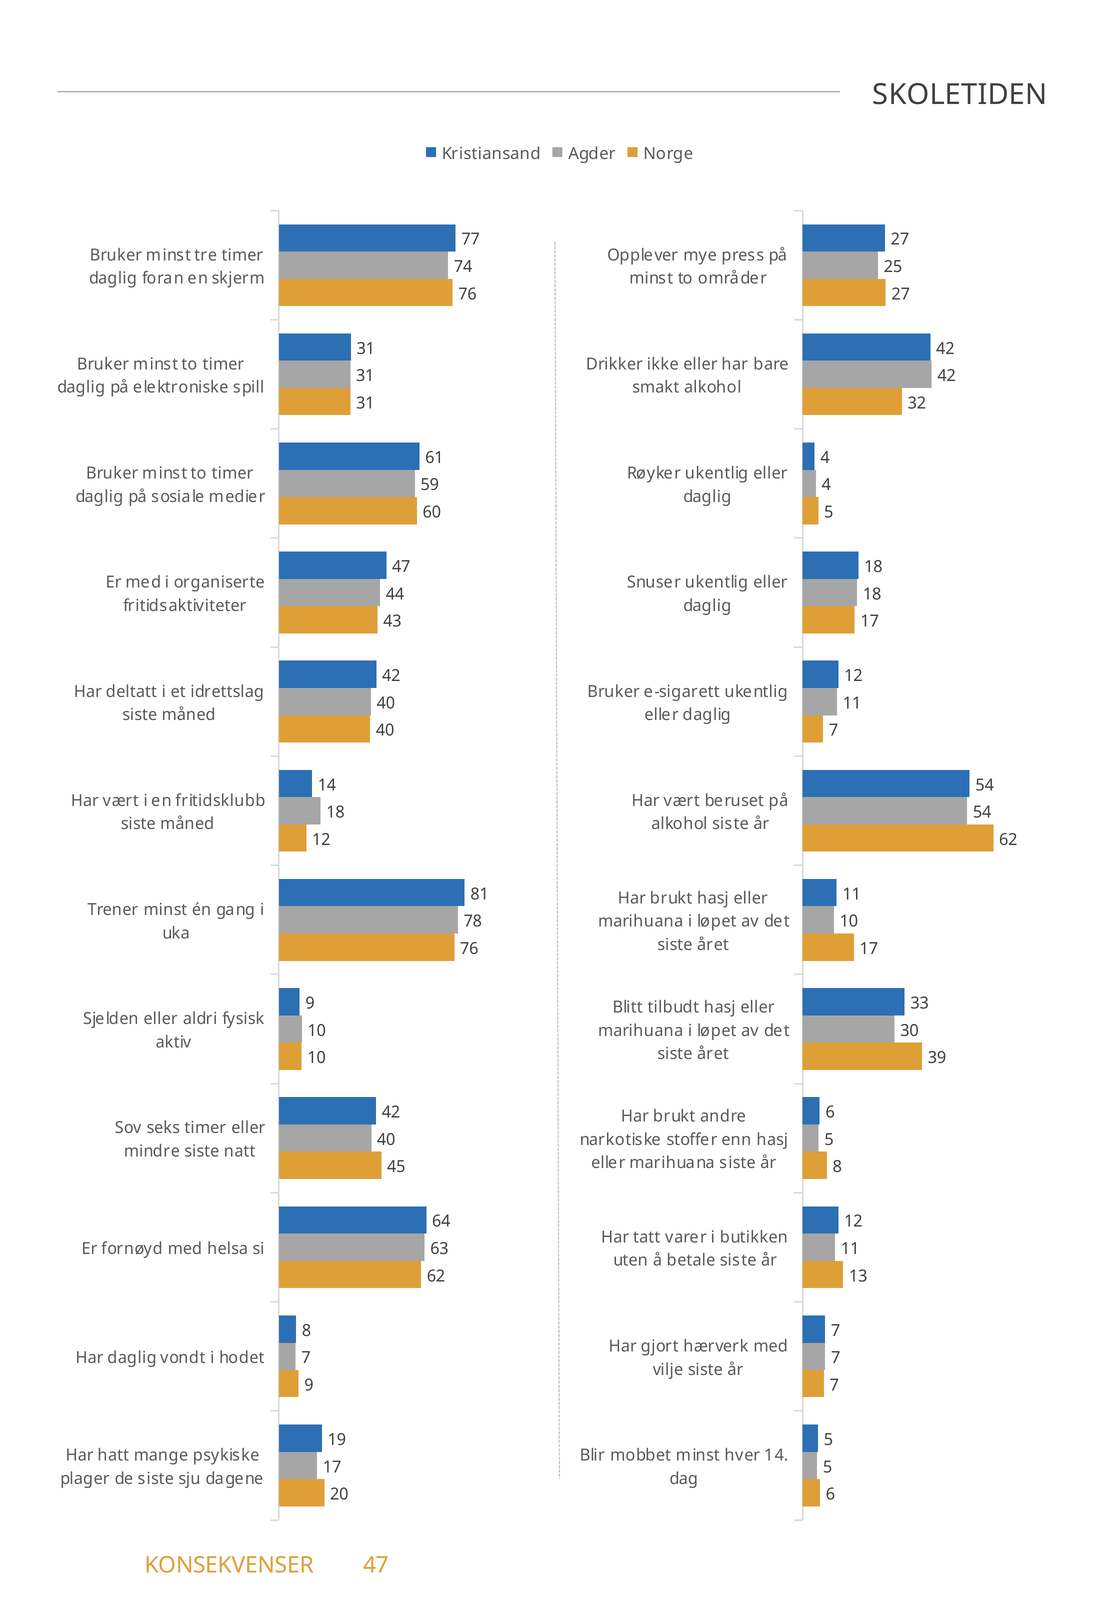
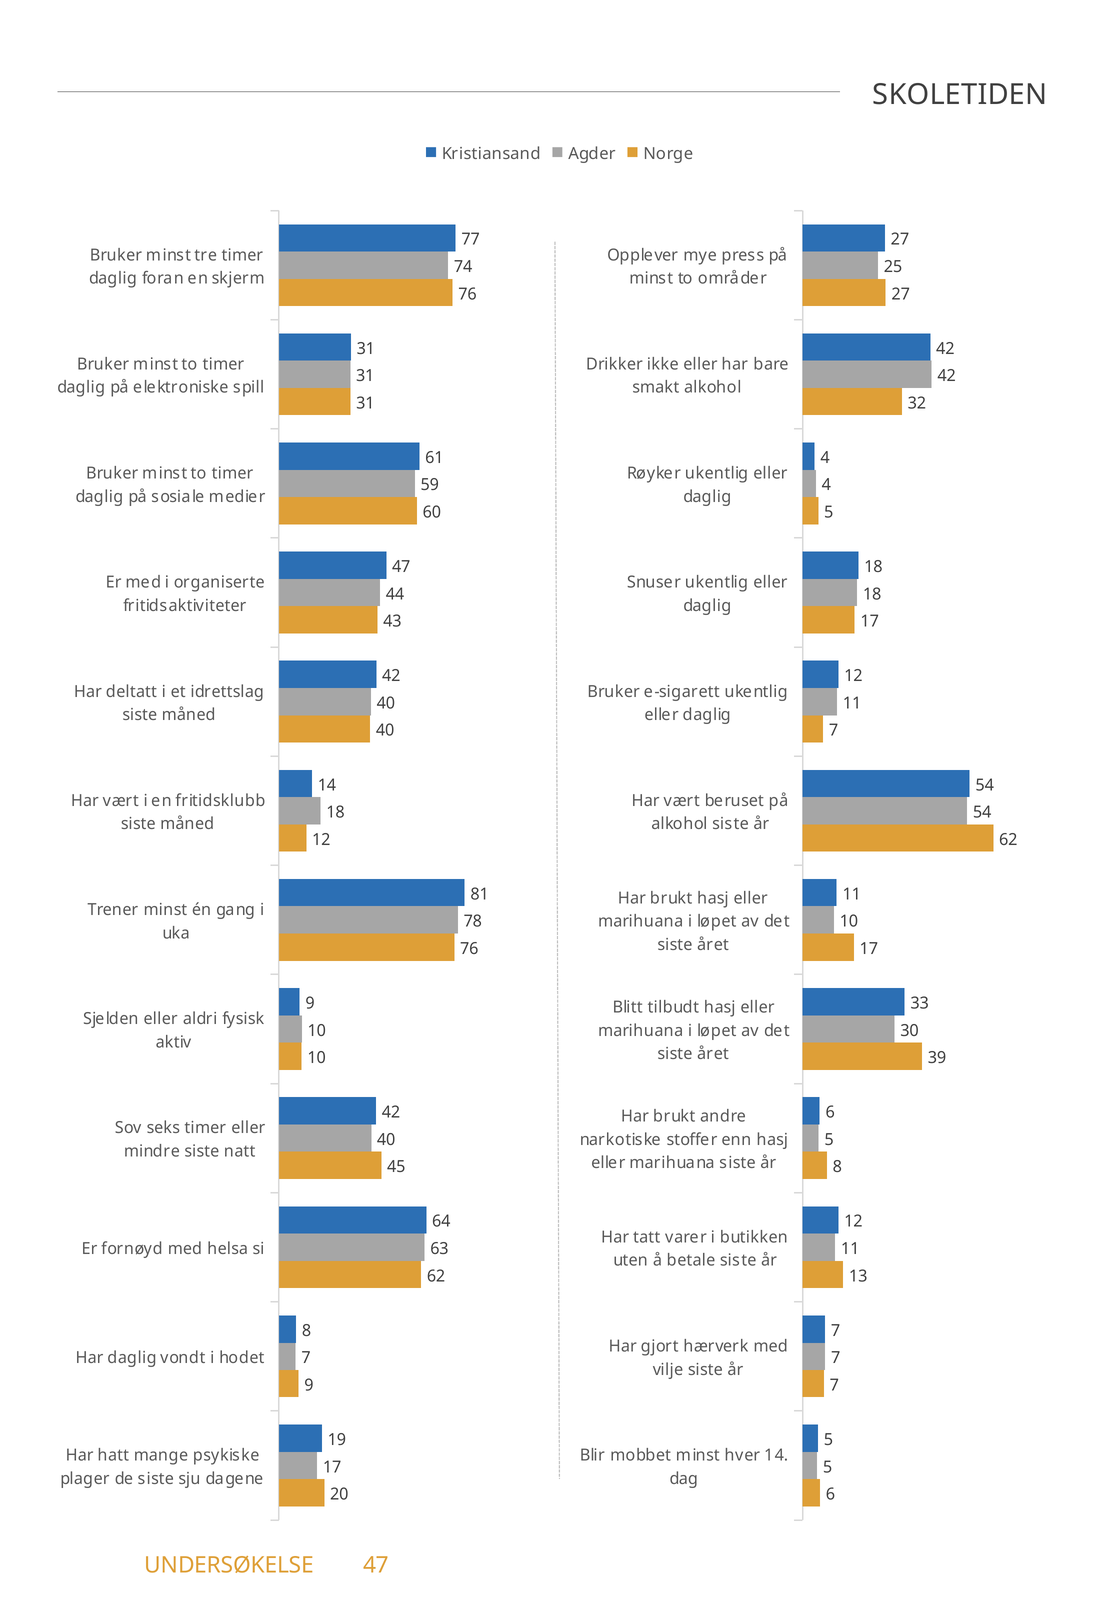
KONSEKVENSER: KONSEKVENSER -> UNDERSØKELSE (229, 1565)
